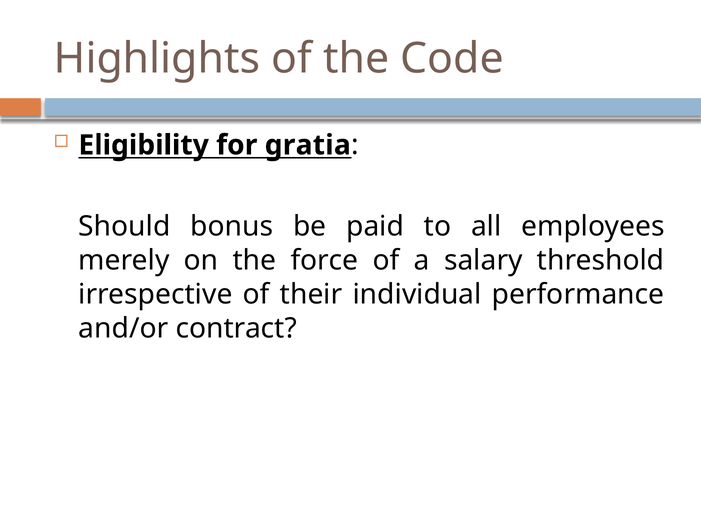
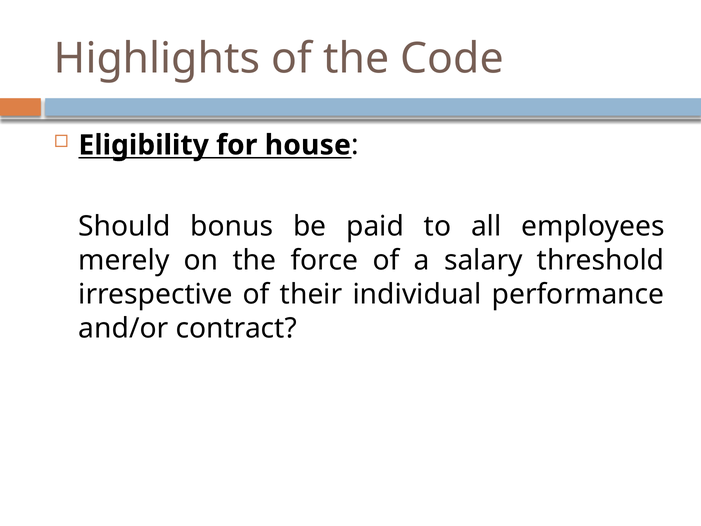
gratia: gratia -> house (308, 145)
